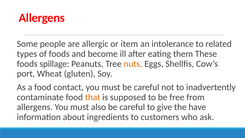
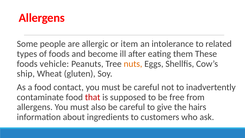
spillage: spillage -> vehicle (54, 64)
port: port -> ship (26, 74)
that colour: orange -> red (93, 97)
have: have -> hairs (197, 107)
